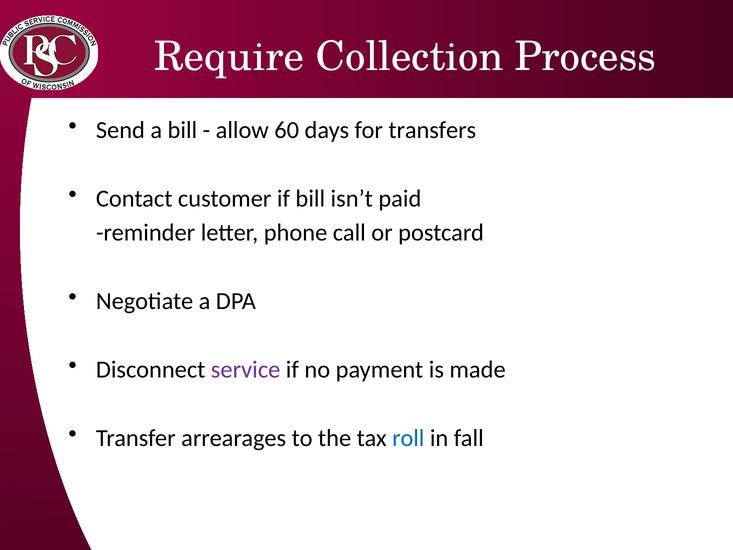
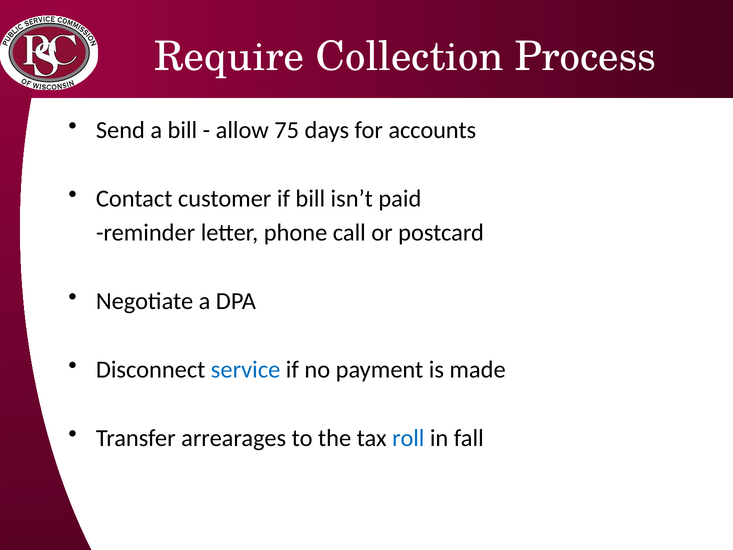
60: 60 -> 75 (287, 130)
transfers: transfers -> accounts (432, 130)
service colour: purple -> blue (246, 369)
